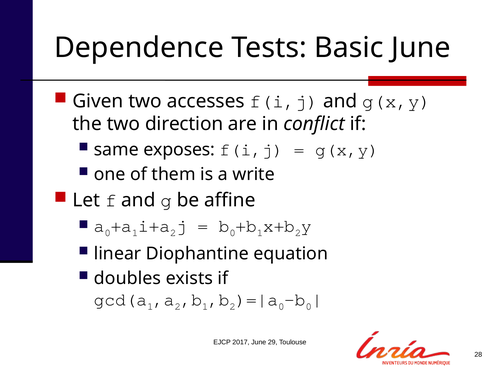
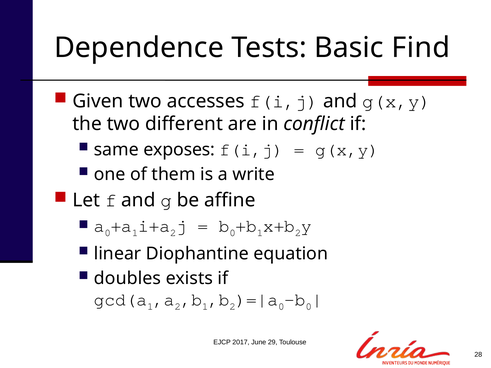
Basic June: June -> Find (421, 48)
direction: direction -> different (184, 124)
